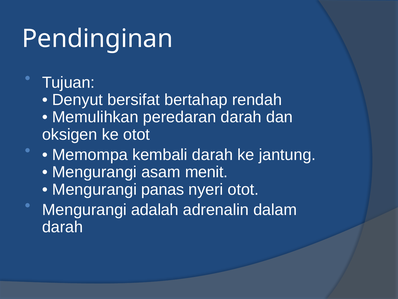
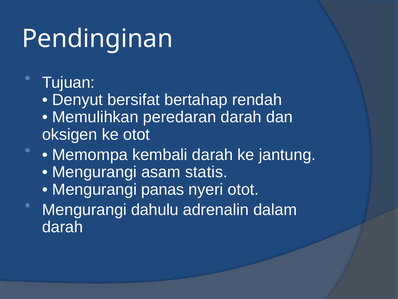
menit: menit -> statis (206, 172)
adalah: adalah -> dahulu (155, 210)
